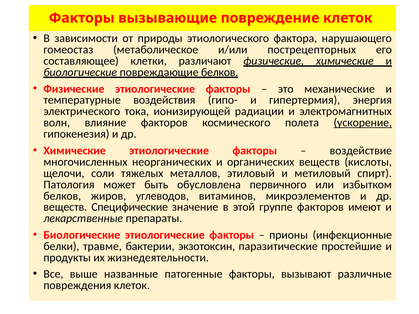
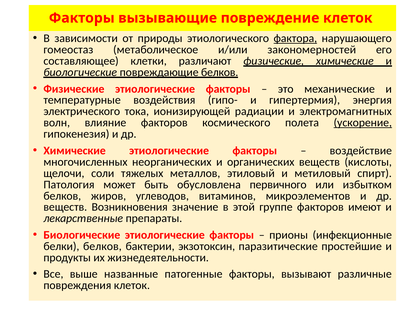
фактора underline: none -> present (295, 38)
пострецепторных: пострецепторных -> закономерностей (312, 50)
Специфические: Специфические -> Возникновения (130, 207)
белки травме: травме -> белков (102, 246)
